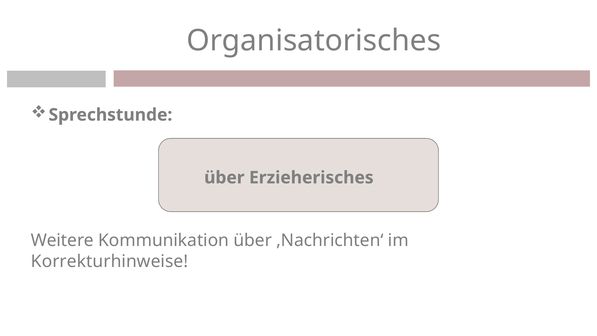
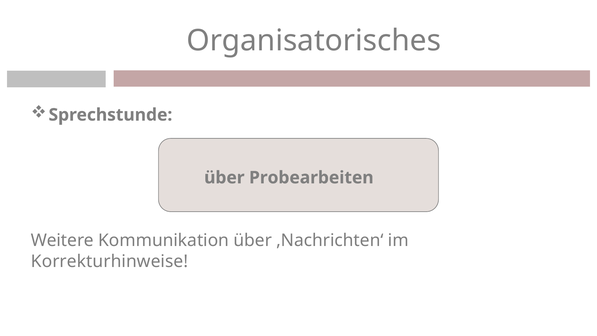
Erzieherisches: Erzieherisches -> Probearbeiten (311, 178)
